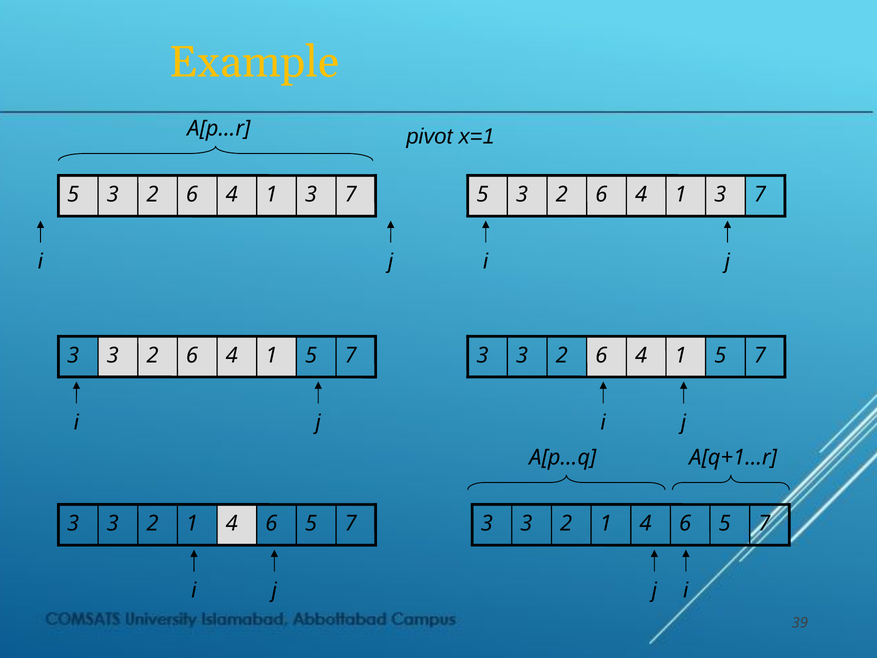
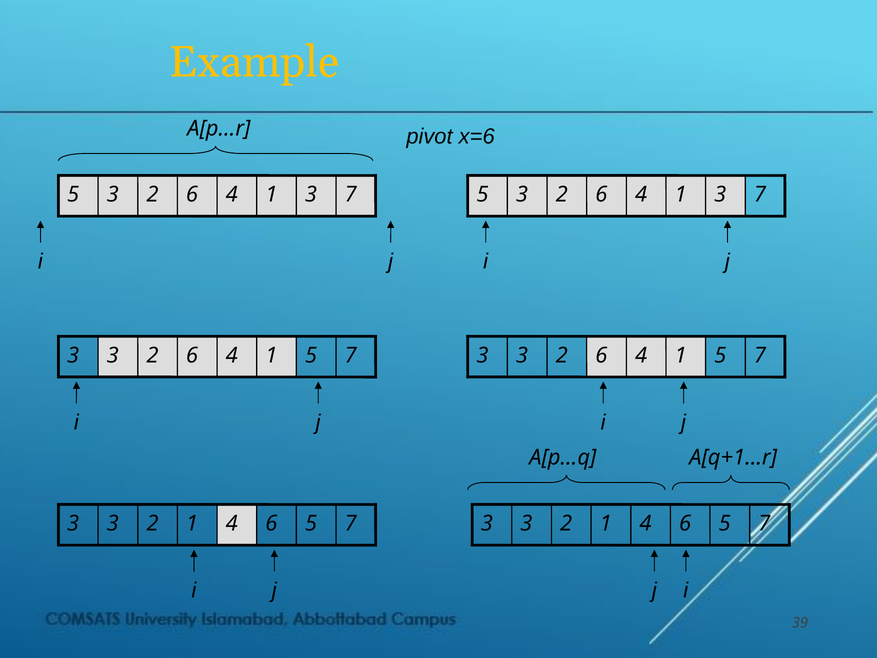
x=1: x=1 -> x=6 (477, 137)
